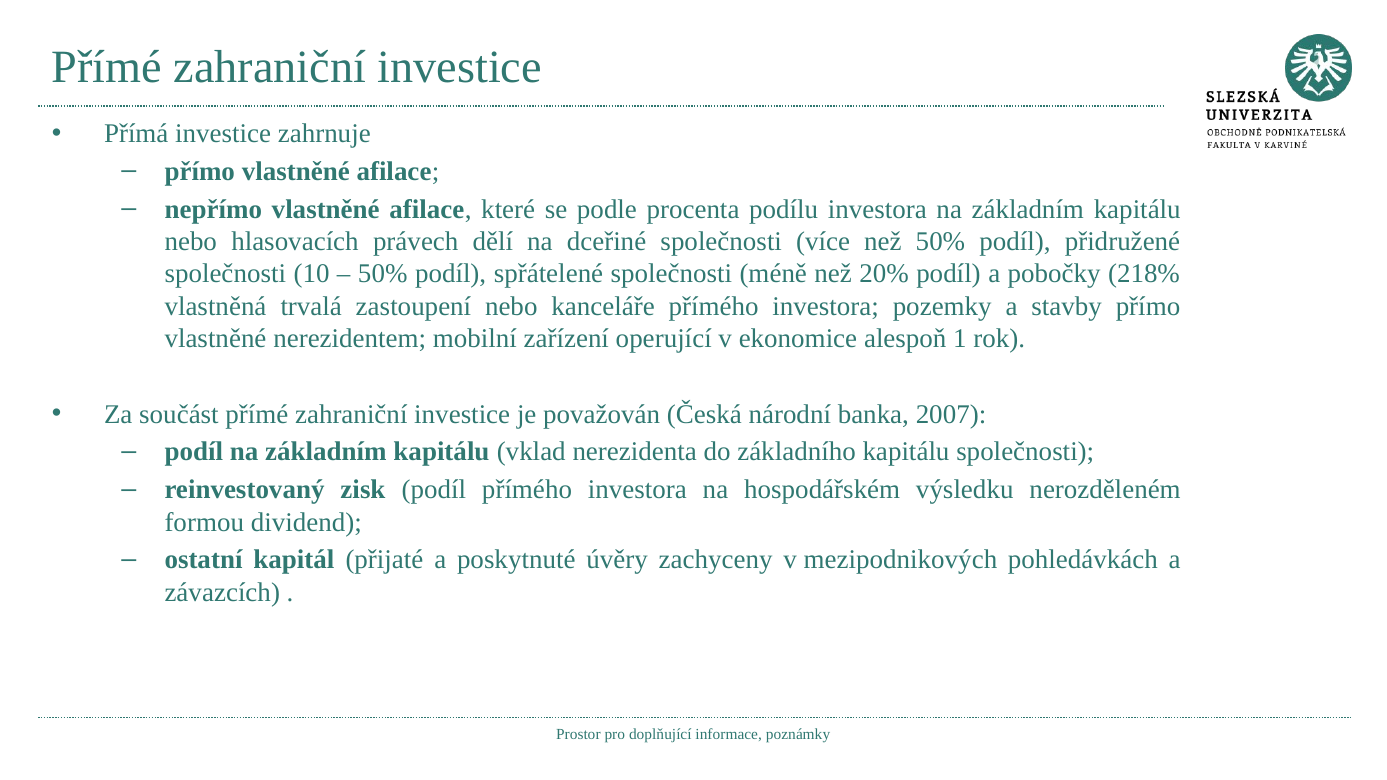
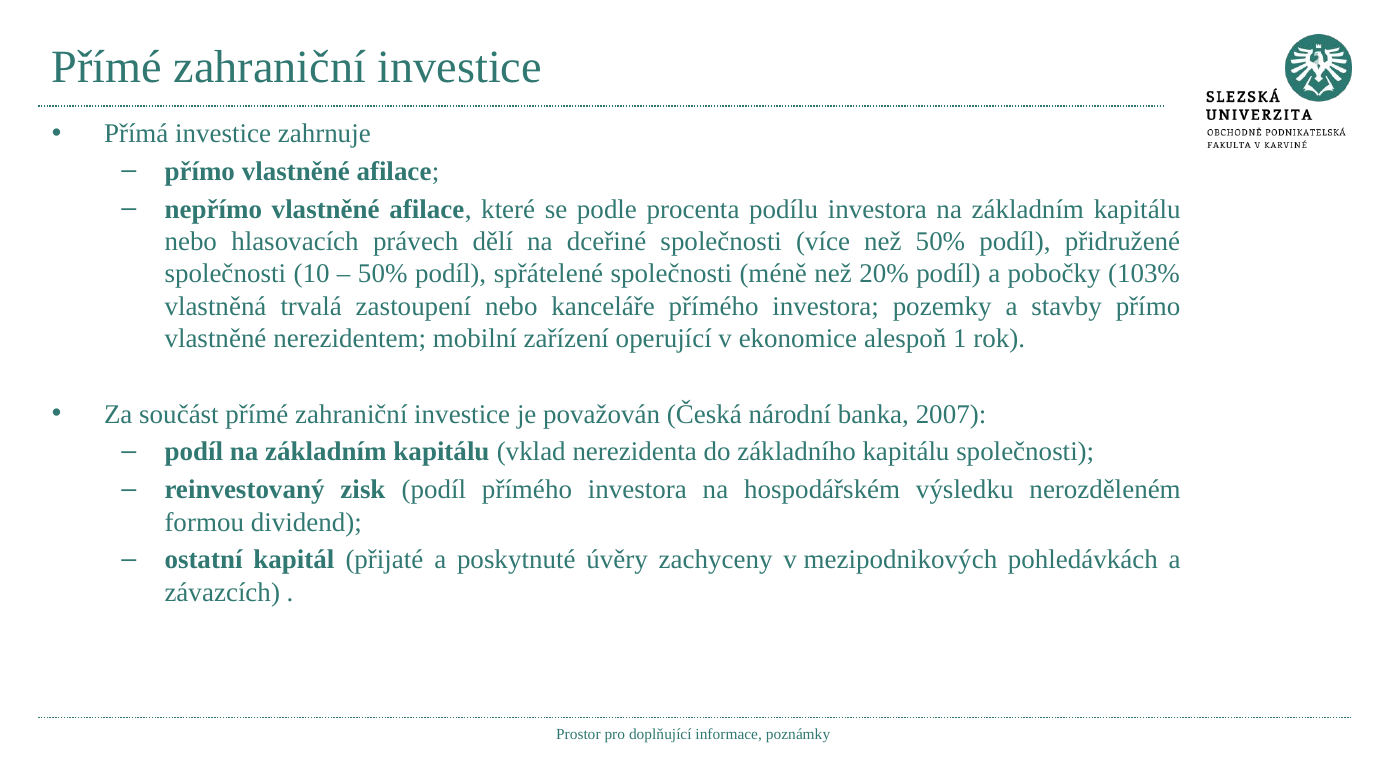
218%: 218% -> 103% (1144, 274)
